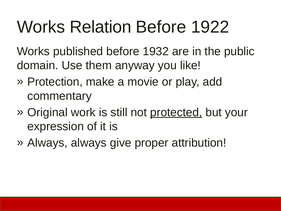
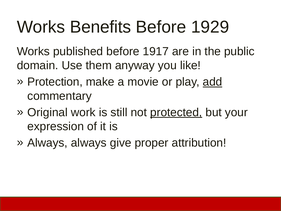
Relation: Relation -> Benefits (100, 27)
1922: 1922 -> 1929 (210, 27)
1932: 1932 -> 1917 (156, 51)
add underline: none -> present (212, 82)
